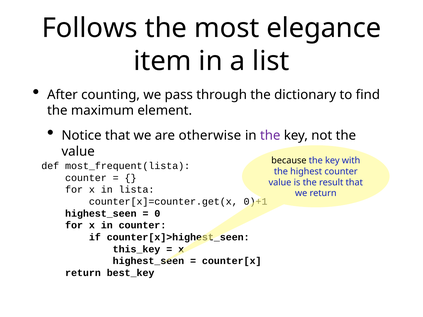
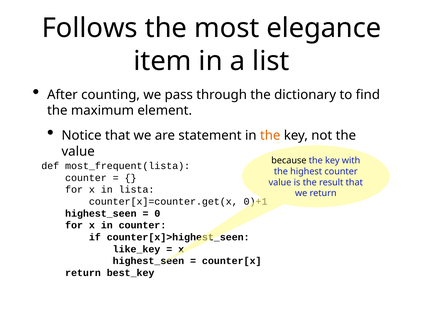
otherwise: otherwise -> statement (210, 136)
the colour: purple -> orange (270, 136)
this_key: this_key -> like_key (137, 249)
